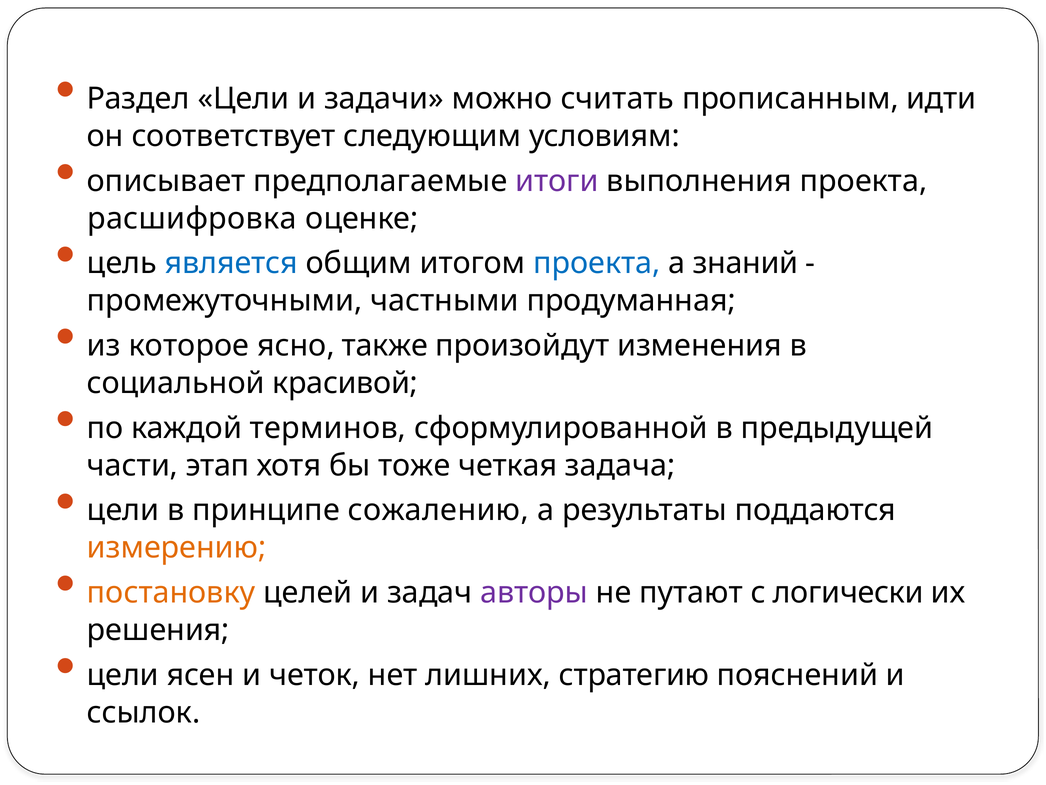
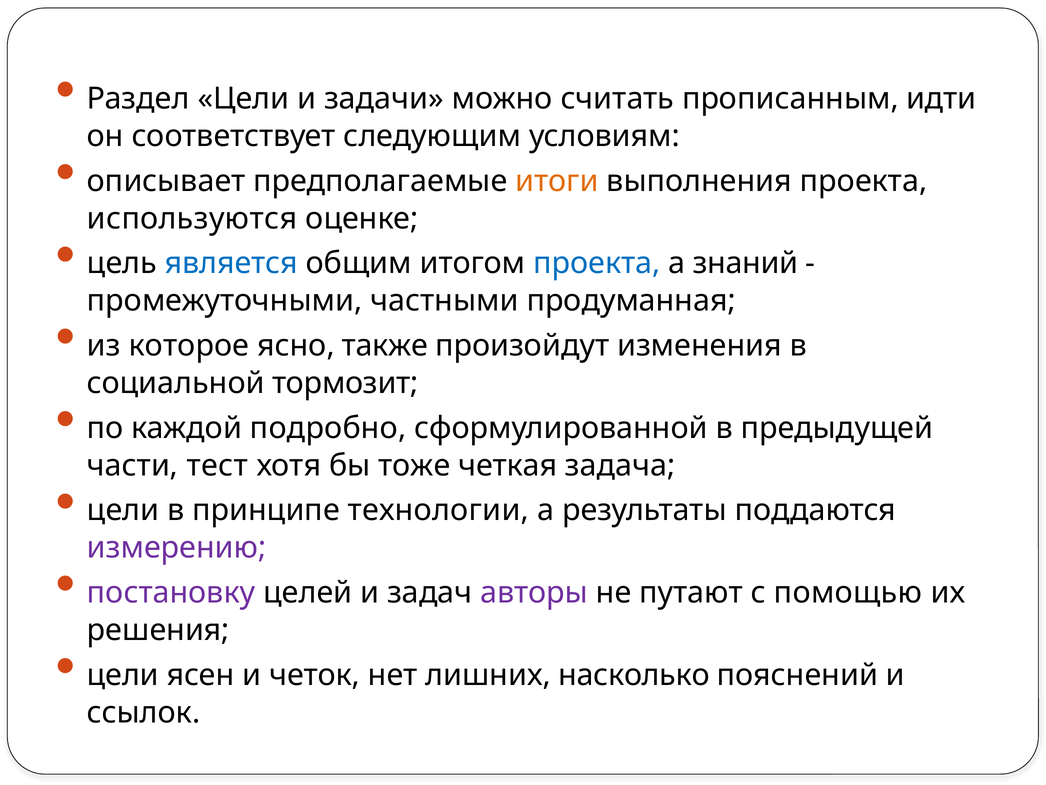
итоги colour: purple -> orange (557, 181)
расшифровка: расшифровка -> используются (192, 218)
красивой: красивой -> тормозит (345, 383)
терминов: терминов -> подробно (328, 428)
этап: этап -> тест (217, 465)
сожалению: сожалению -> технологии (438, 510)
измерению colour: orange -> purple (177, 547)
постановку colour: orange -> purple (171, 592)
логически: логически -> помощью (848, 592)
стратегию: стратегию -> насколько (634, 675)
